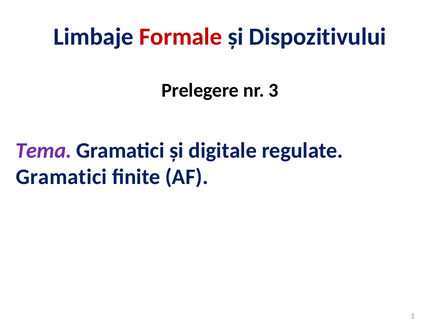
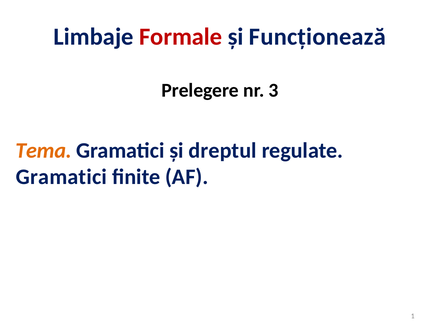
Dispozitivului: Dispozitivului -> Funcționează (317, 37)
Tema colour: purple -> orange (44, 150)
digitale: digitale -> dreptul (223, 150)
